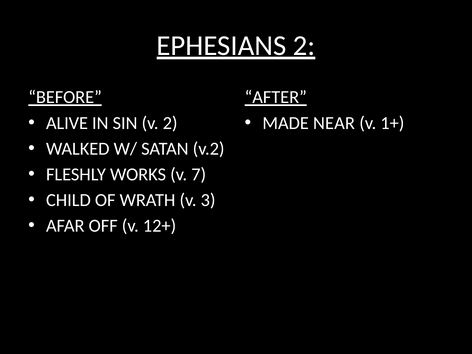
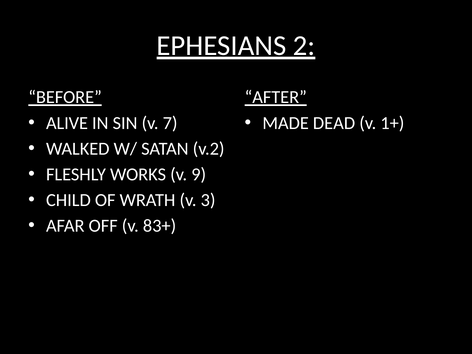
v 2: 2 -> 7 (170, 123)
NEAR: NEAR -> DEAD (334, 123)
7: 7 -> 9 (199, 174)
12+: 12+ -> 83+ (160, 226)
